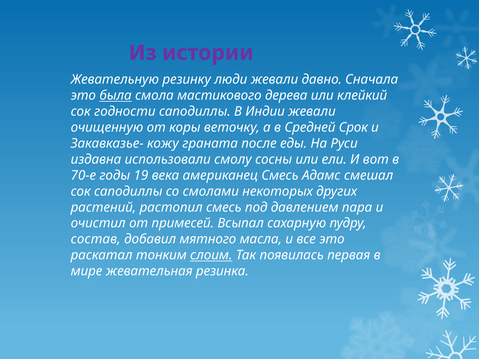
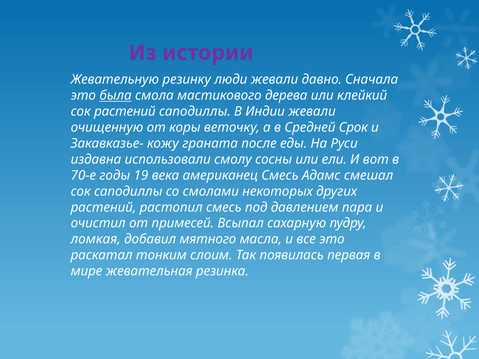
сок годности: годности -> растений (125, 112)
состав: состав -> ломкая (96, 239)
слоим underline: present -> none (211, 255)
